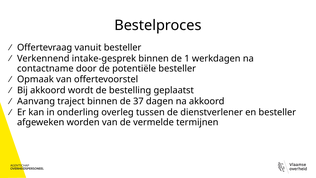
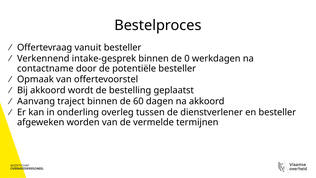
1: 1 -> 0 (187, 58)
37: 37 -> 60 (138, 101)
